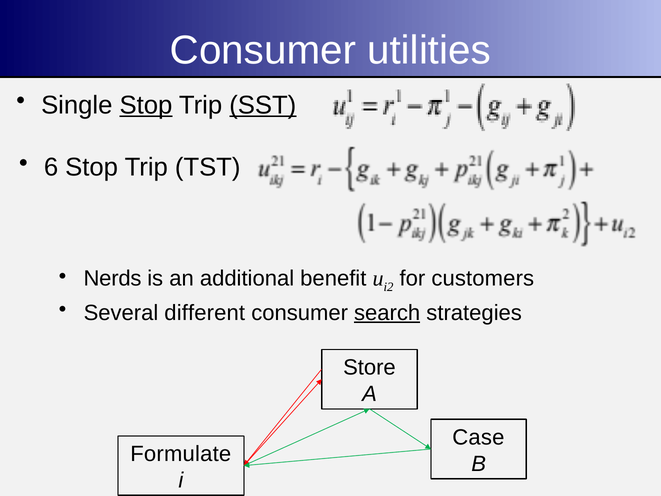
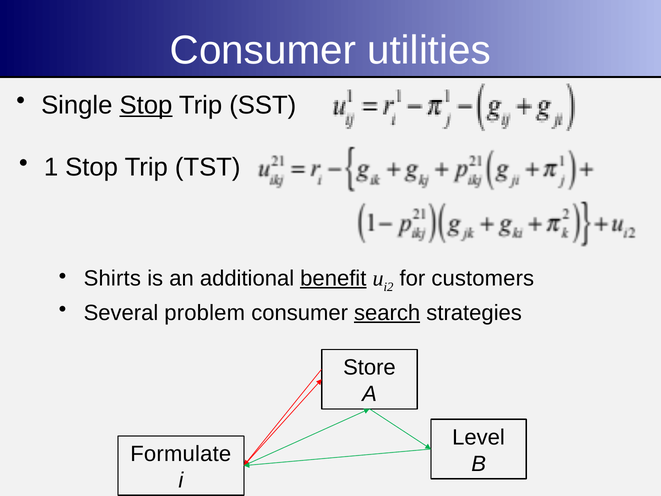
SST underline: present -> none (263, 105)
6: 6 -> 1 (51, 167)
Nerds: Nerds -> Shirts (112, 278)
benefit underline: none -> present (333, 278)
different: different -> problem (205, 313)
Case: Case -> Level (479, 437)
